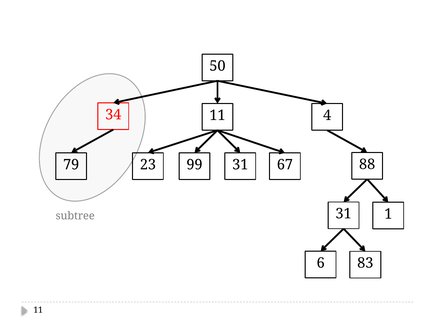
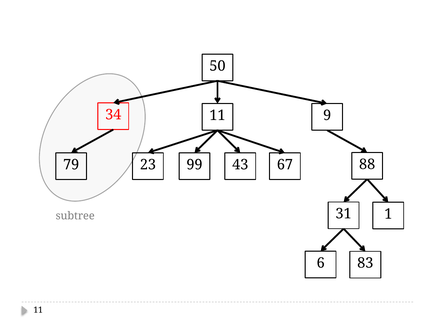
4: 4 -> 9 (327, 115)
23 31: 31 -> 43 (240, 165)
